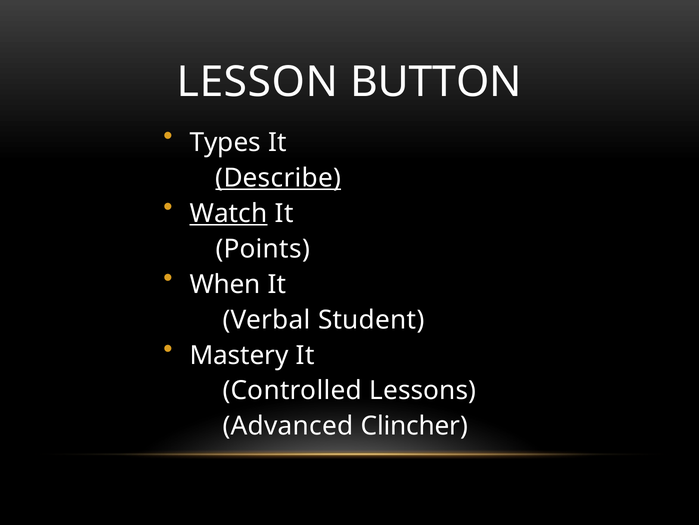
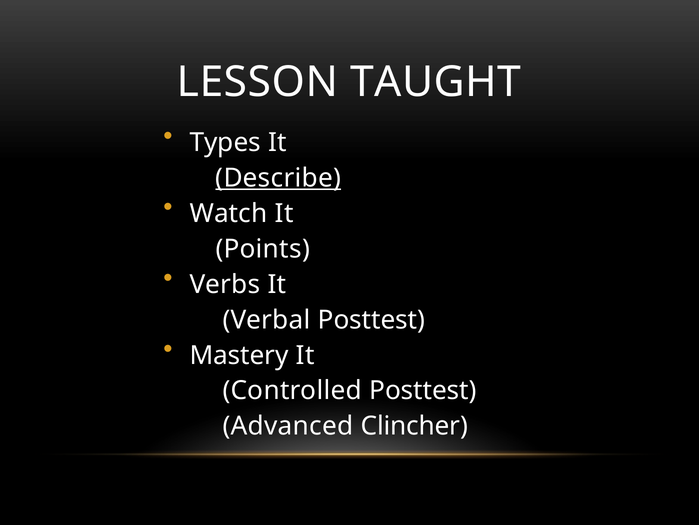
BUTTON: BUTTON -> TAUGHT (436, 82)
Watch underline: present -> none (228, 213)
When: When -> Verbs (225, 284)
Verbal Student: Student -> Posttest (371, 319)
Controlled Lessons: Lessons -> Posttest (423, 390)
